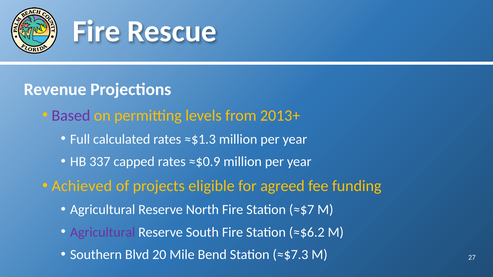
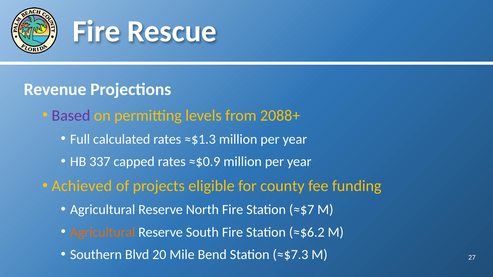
2013+: 2013+ -> 2088+ (280, 116)
agreed: agreed -> county (282, 186)
Agricultural colour: purple -> orange (103, 232)
